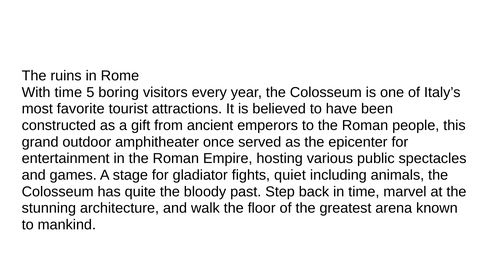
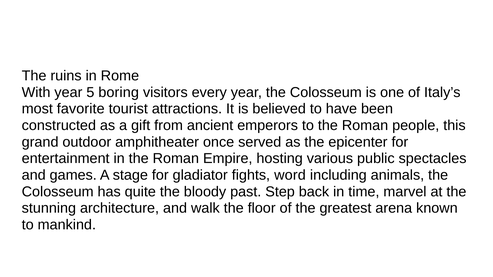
With time: time -> year (68, 92)
quiet: quiet -> word (290, 175)
